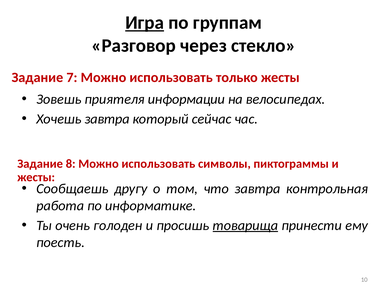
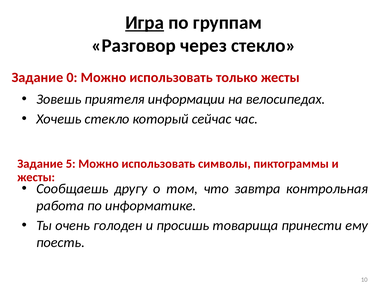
7: 7 -> 0 (72, 77)
Хочешь завтра: завтра -> стекло (107, 119)
8: 8 -> 5 (71, 164)
товарища underline: present -> none (245, 226)
